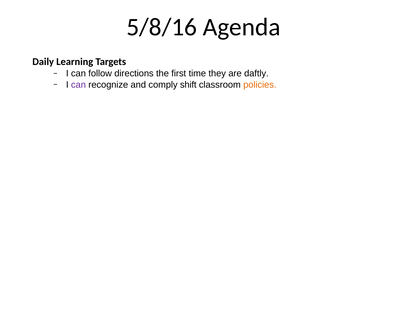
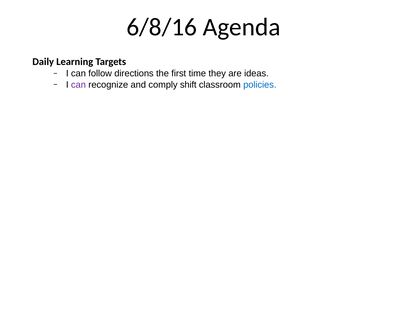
5/8/16: 5/8/16 -> 6/8/16 (162, 27)
daftly: daftly -> ideas (256, 73)
policies colour: orange -> blue (260, 85)
